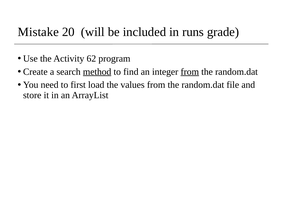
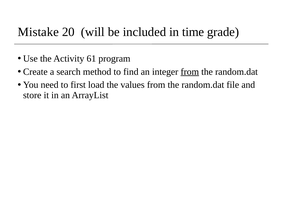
runs: runs -> time (193, 32)
62: 62 -> 61 (91, 58)
method underline: present -> none (97, 71)
